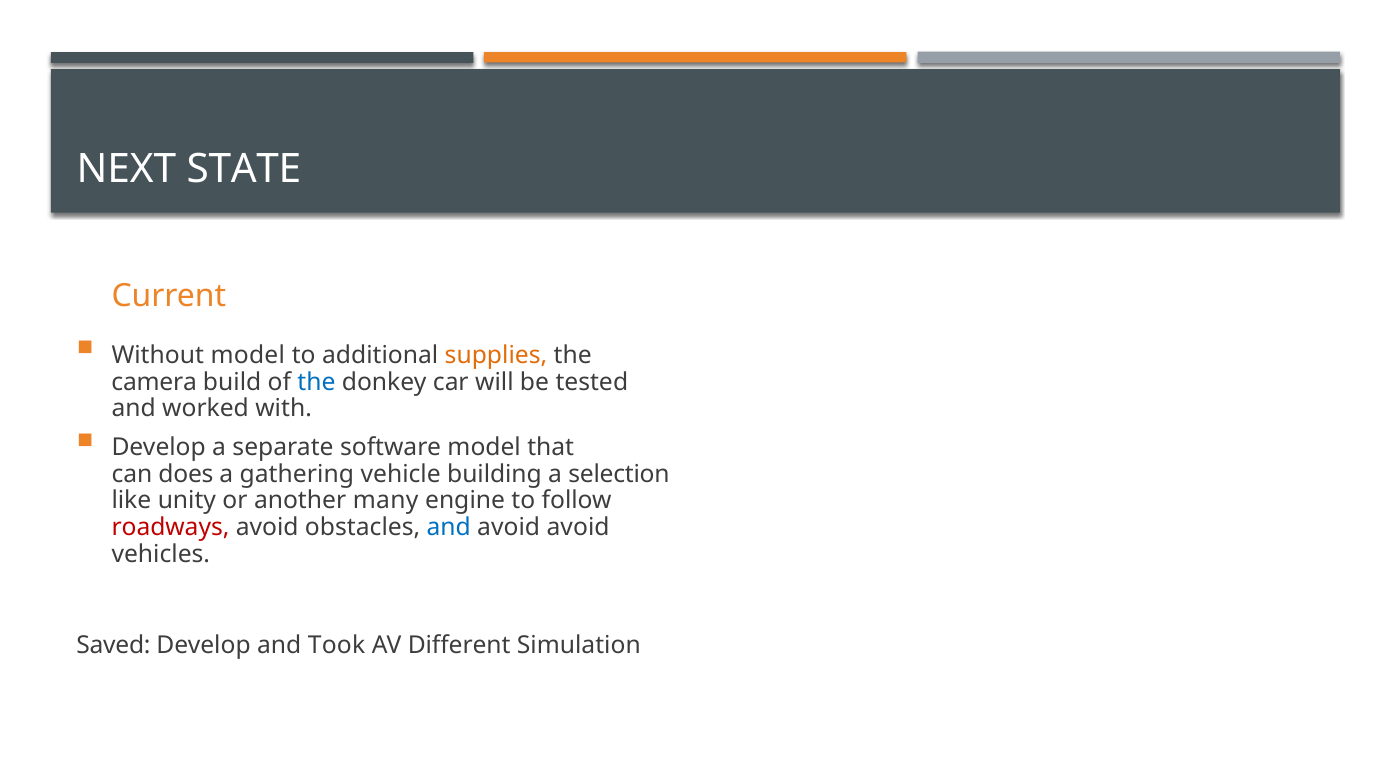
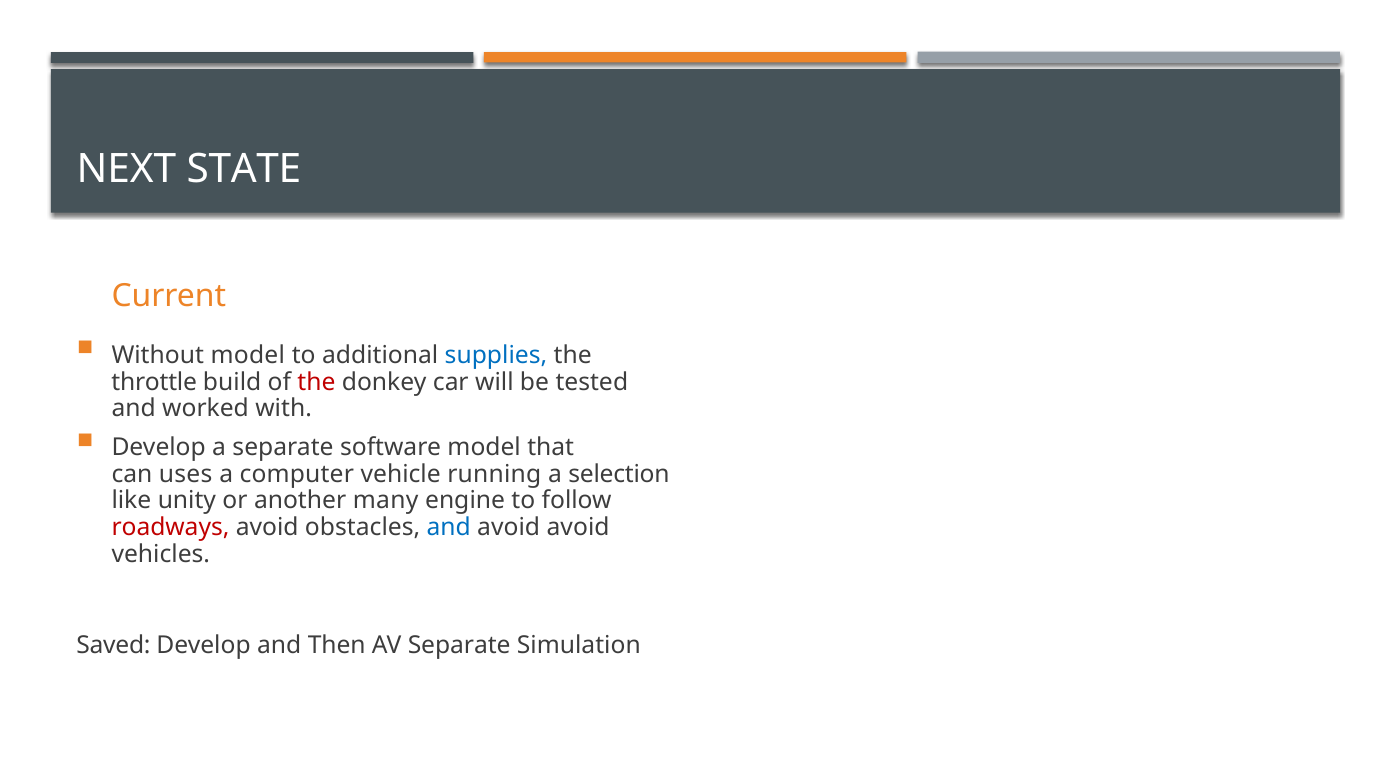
supplies colour: orange -> blue (496, 356)
camera: camera -> throttle (154, 382)
the colour: blue -> red (316, 382)
does: does -> uses (186, 475)
gathering: gathering -> computer (297, 475)
building: building -> running (494, 475)
Took: Took -> Then (337, 646)
AV Different: Different -> Separate (459, 646)
